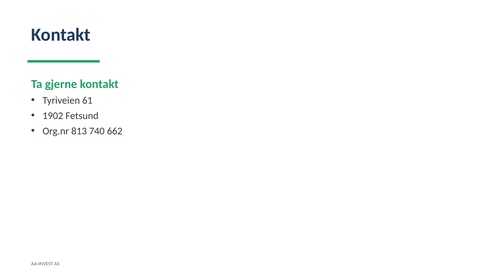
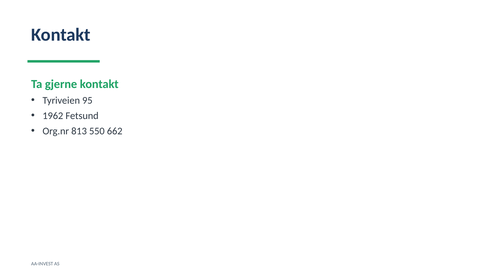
61: 61 -> 95 (87, 101)
1902: 1902 -> 1962 (53, 116)
740: 740 -> 550 (97, 131)
